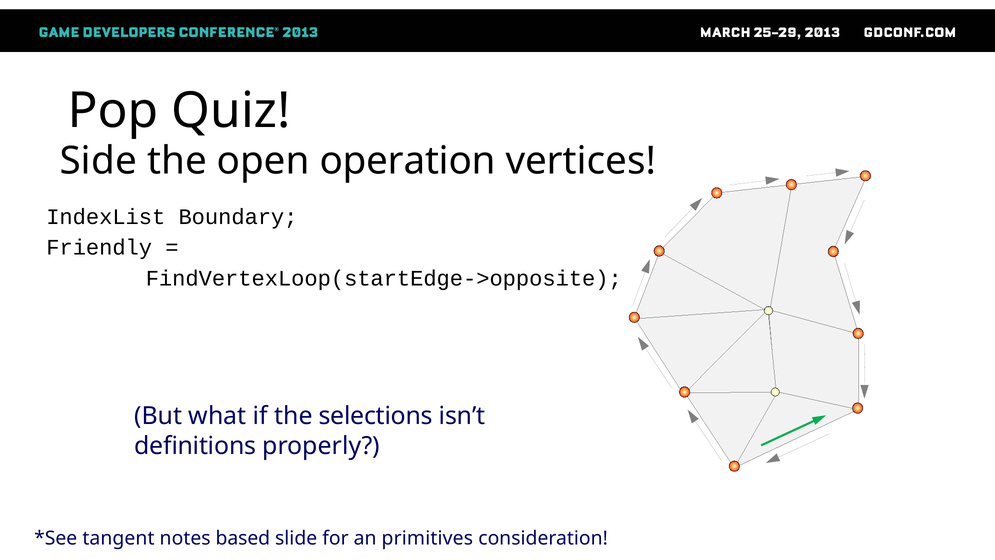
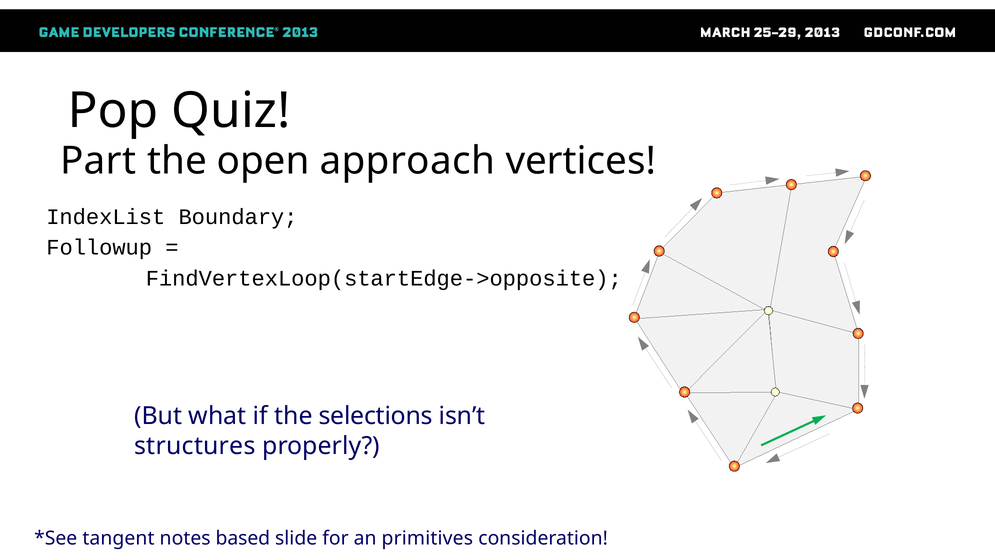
Side: Side -> Part (98, 161)
operation: operation -> approach (407, 161)
Friendly: Friendly -> Followup (99, 248)
definitions: definitions -> structures (195, 446)
